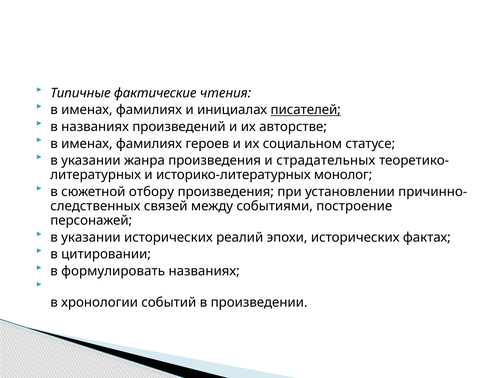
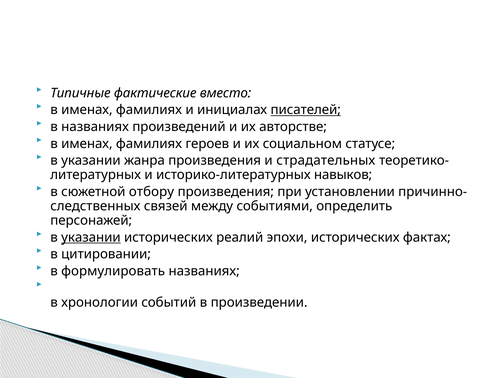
чтения: чтения -> вместо (226, 93)
монолог: монолог -> навыков (343, 175)
построение: построение -> определить (354, 206)
указании underline: none -> present (91, 237)
